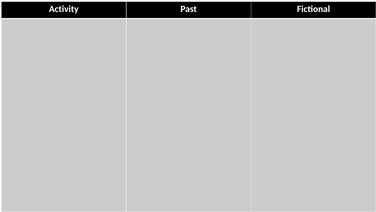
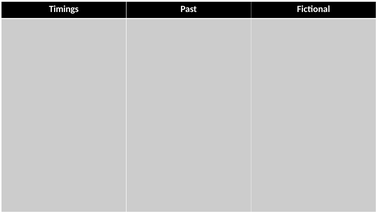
Activity: Activity -> Timings (64, 9)
